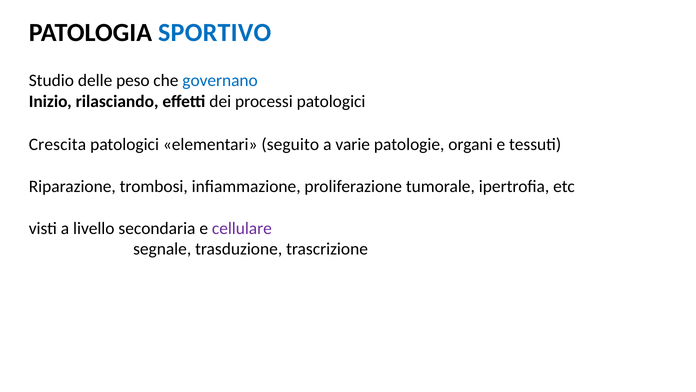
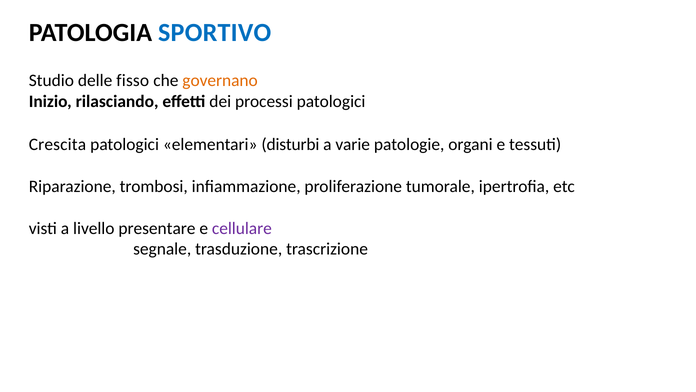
peso: peso -> fisso (133, 80)
governano colour: blue -> orange (220, 80)
seguito: seguito -> disturbi (290, 145)
secondaria: secondaria -> presentare (157, 228)
